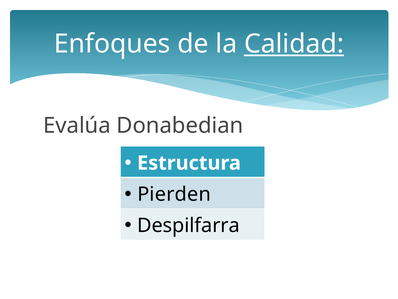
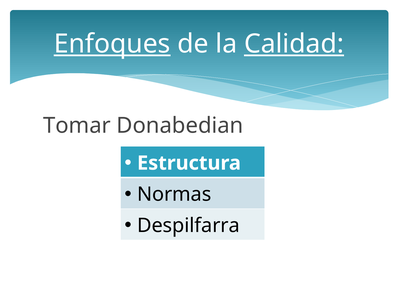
Enfoques underline: none -> present (112, 44)
Evalúa: Evalúa -> Tomar (77, 125)
Pierden: Pierden -> Normas (174, 194)
